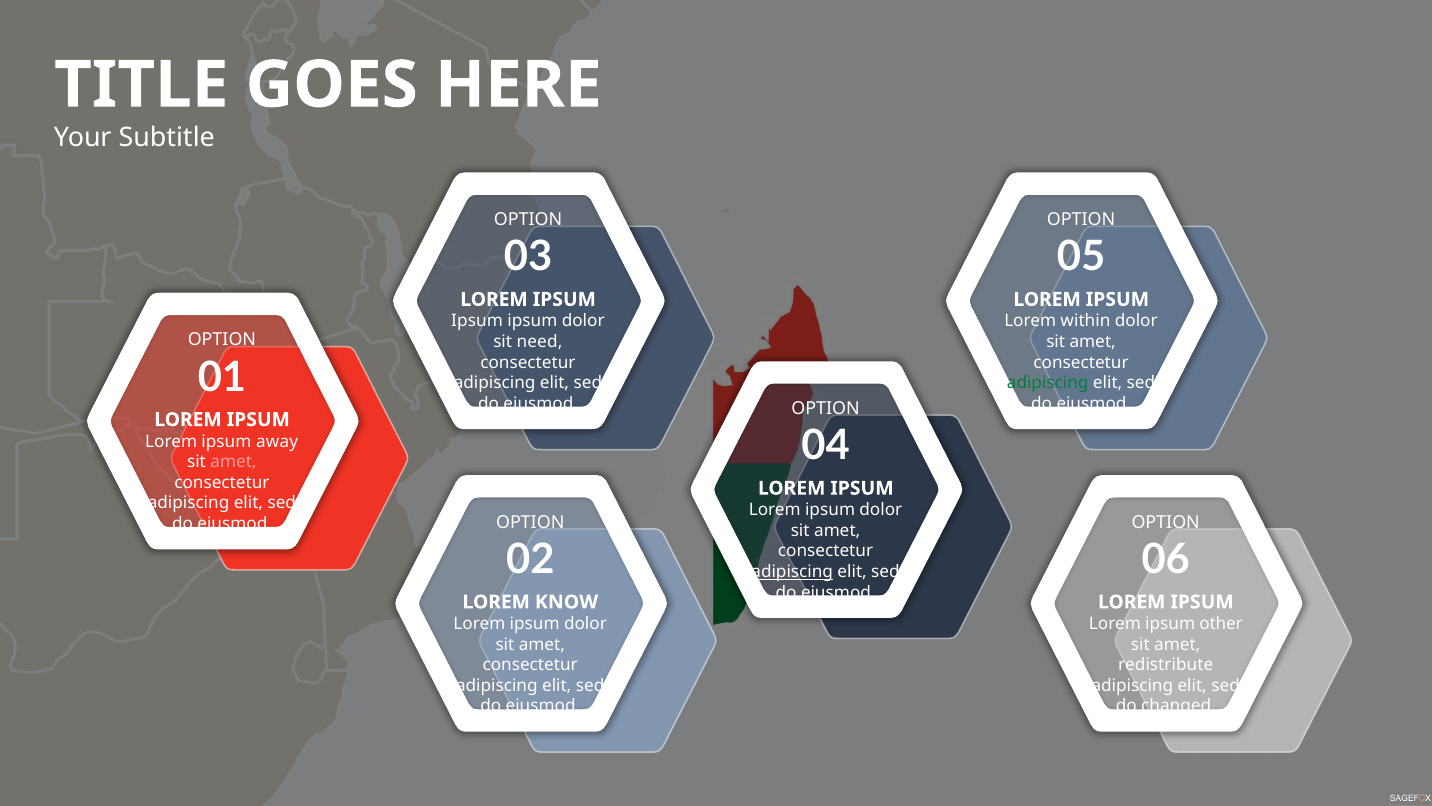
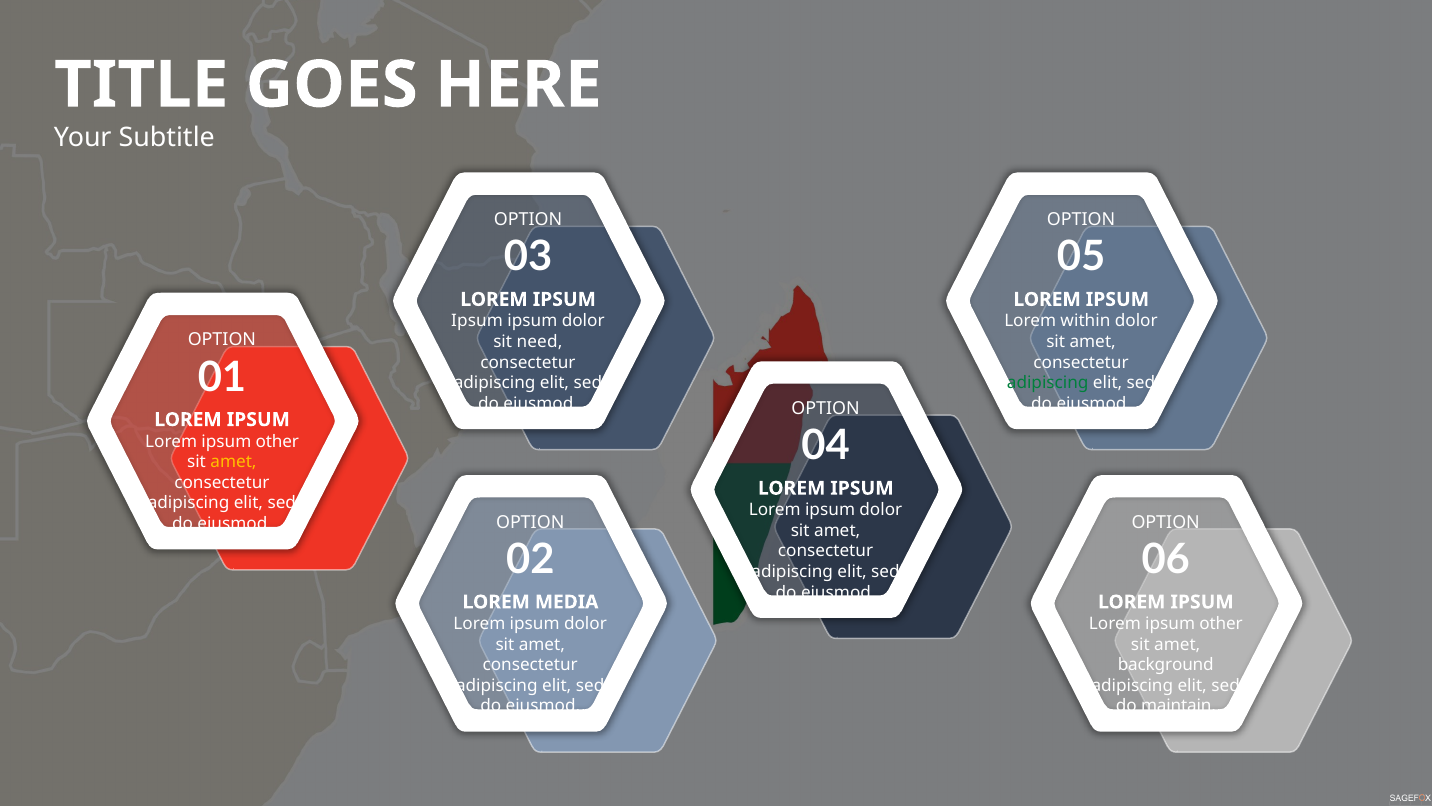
away: away -> other (277, 441)
amet colour: pink -> yellow (234, 462)
adipiscing underline: present -> none (792, 572)
KNOW: KNOW -> MEDIA (567, 602)
redistribute: redistribute -> background (1166, 665)
changed: changed -> maintain (1179, 706)
